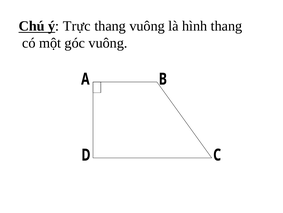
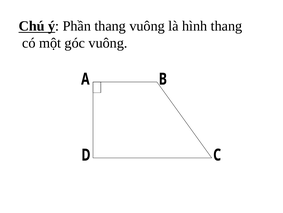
Trực: Trực -> Phần (77, 26)
